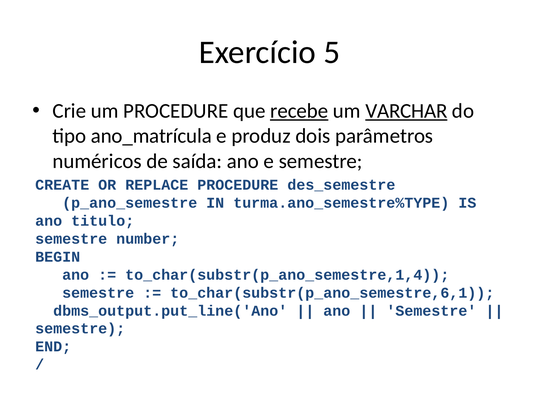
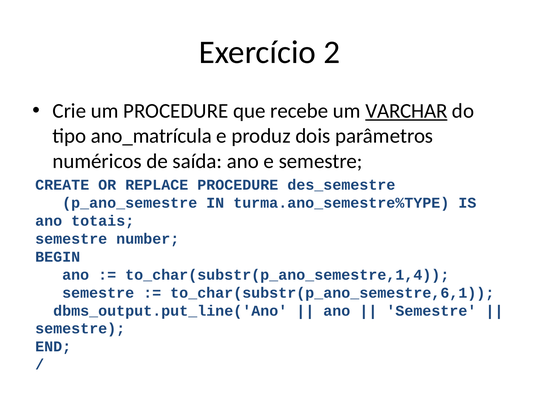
5: 5 -> 2 (332, 52)
recebe underline: present -> none (299, 111)
titulo: titulo -> totais (103, 221)
